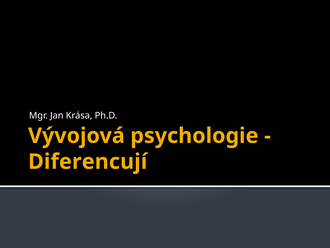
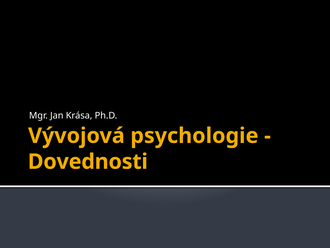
Diferencují: Diferencují -> Dovednosti (88, 161)
